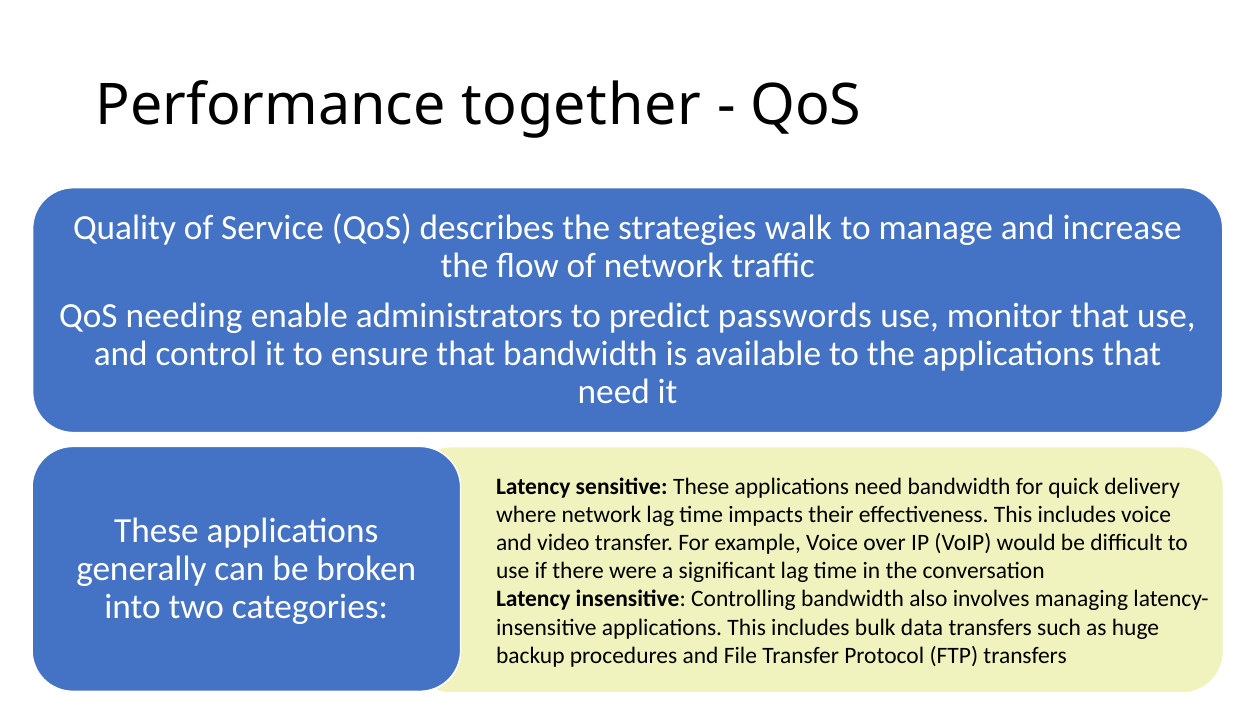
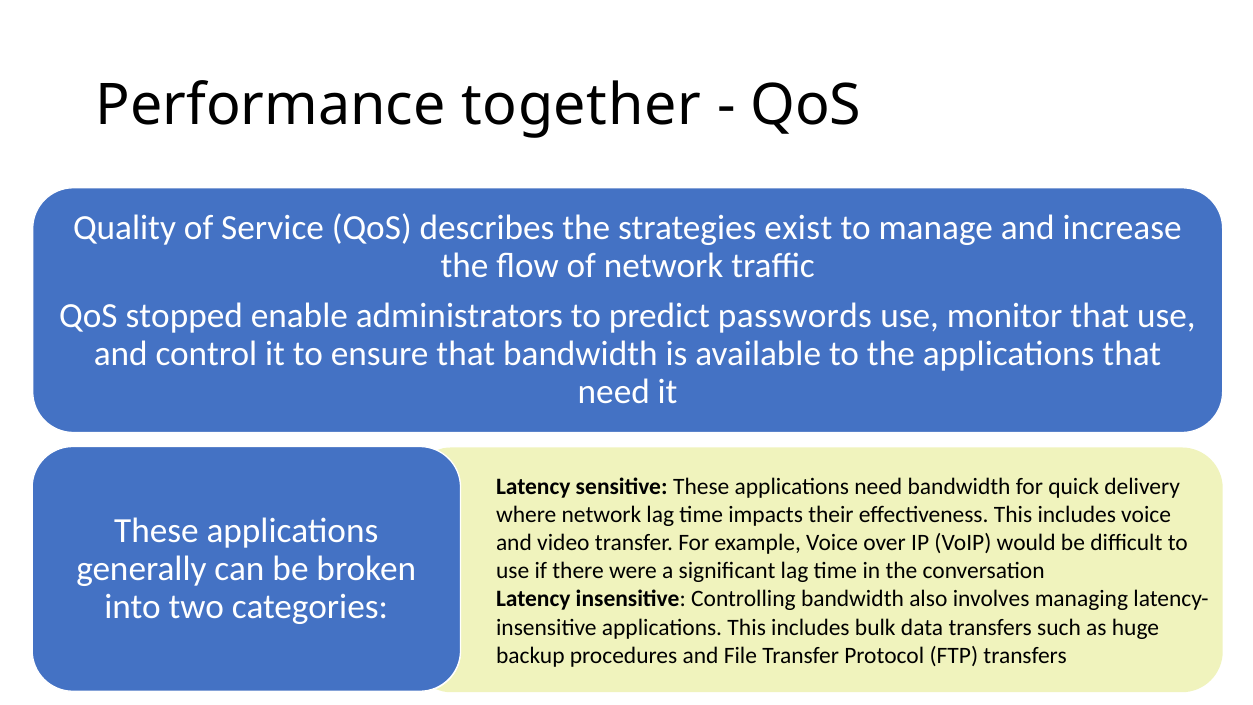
walk: walk -> exist (798, 227)
needing: needing -> stopped (184, 316)
